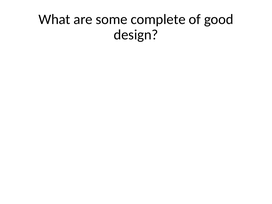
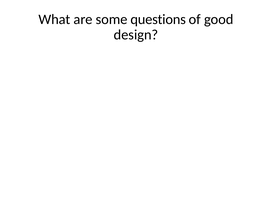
complete: complete -> questions (158, 19)
